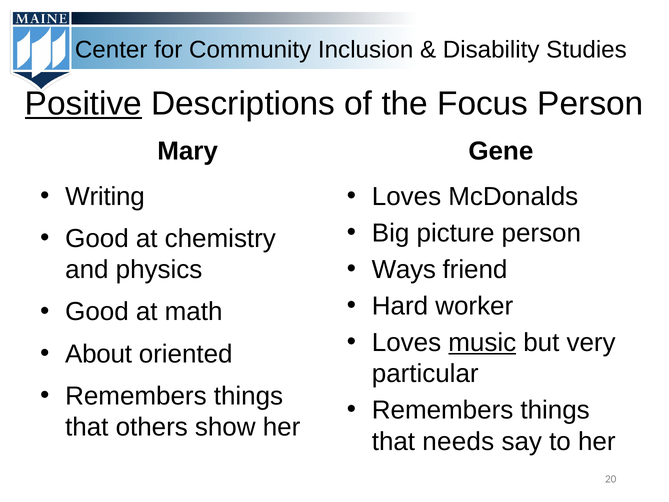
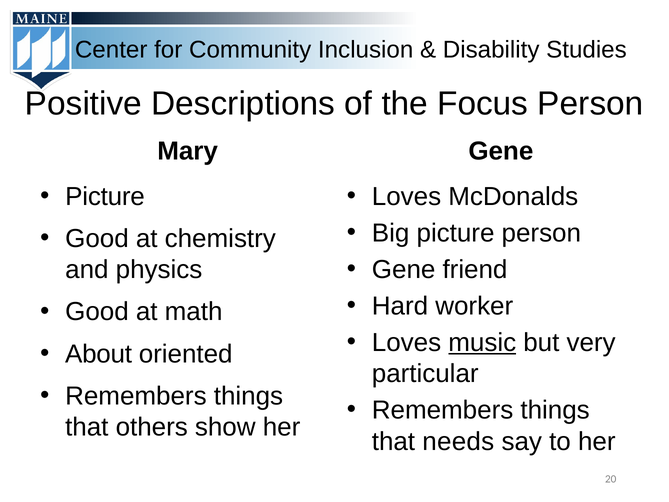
Positive underline: present -> none (83, 104)
Writing: Writing -> Picture (105, 196)
Ways: Ways -> Gene (404, 269)
